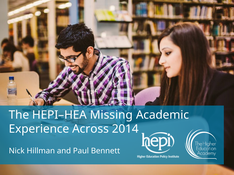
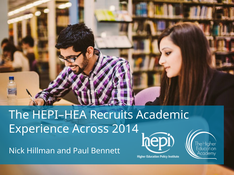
Missing: Missing -> Recruits (111, 115)
